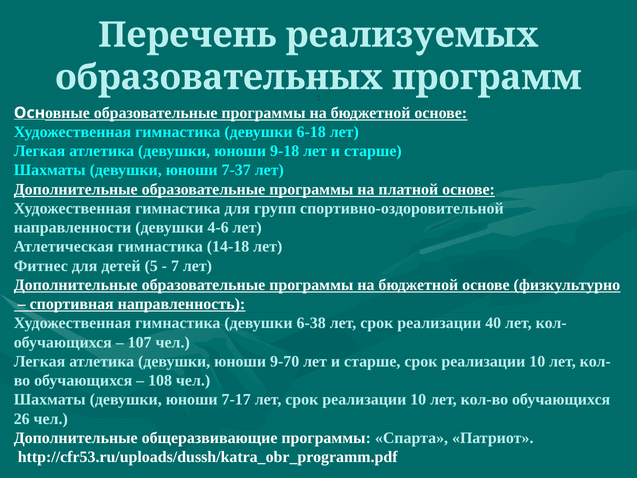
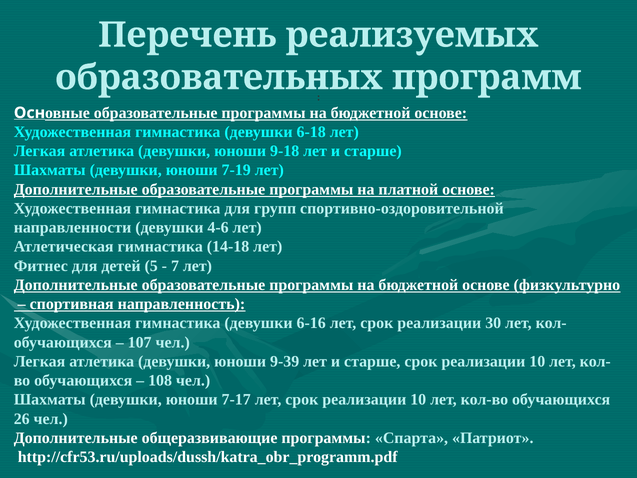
7-37: 7-37 -> 7-19 (236, 170)
6-38: 6-38 -> 6-16 (311, 323)
40: 40 -> 30 (493, 323)
9-70: 9-70 -> 9-39 (285, 361)
